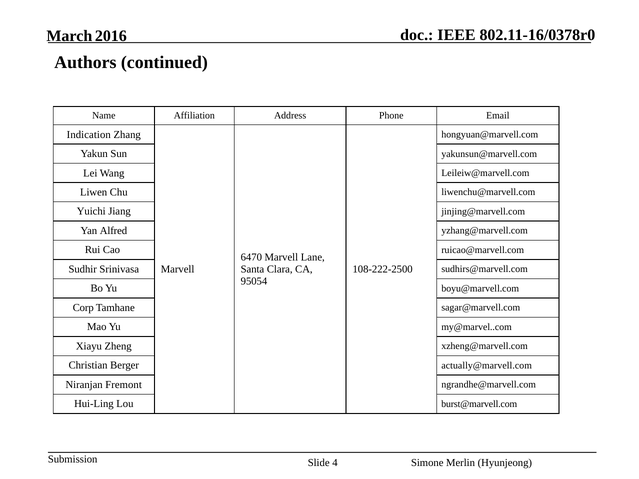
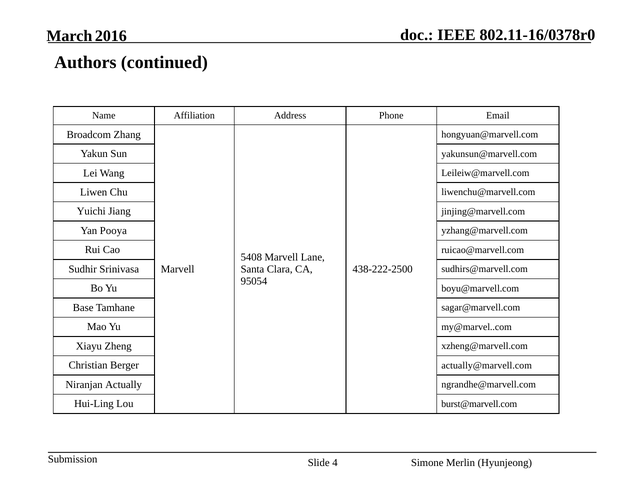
Indication: Indication -> Broadcom (89, 135)
Alfred: Alfred -> Pooya (113, 231)
6470: 6470 -> 5408 (251, 257)
108-222-2500: 108-222-2500 -> 438-222-2500 (383, 269)
Corp: Corp -> Base (83, 308)
Fremont: Fremont -> Actually (124, 385)
